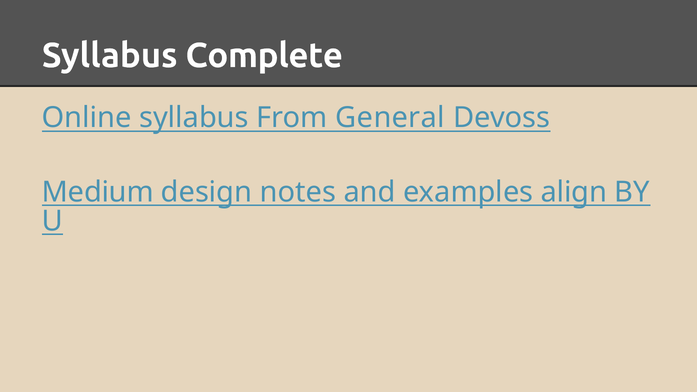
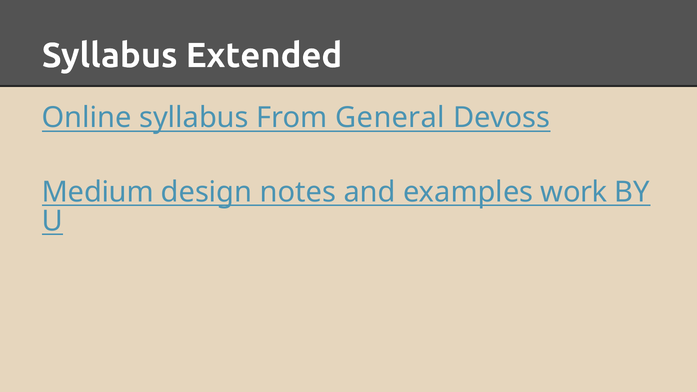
Complete: Complete -> Extended (264, 56)
align: align -> work (574, 192)
